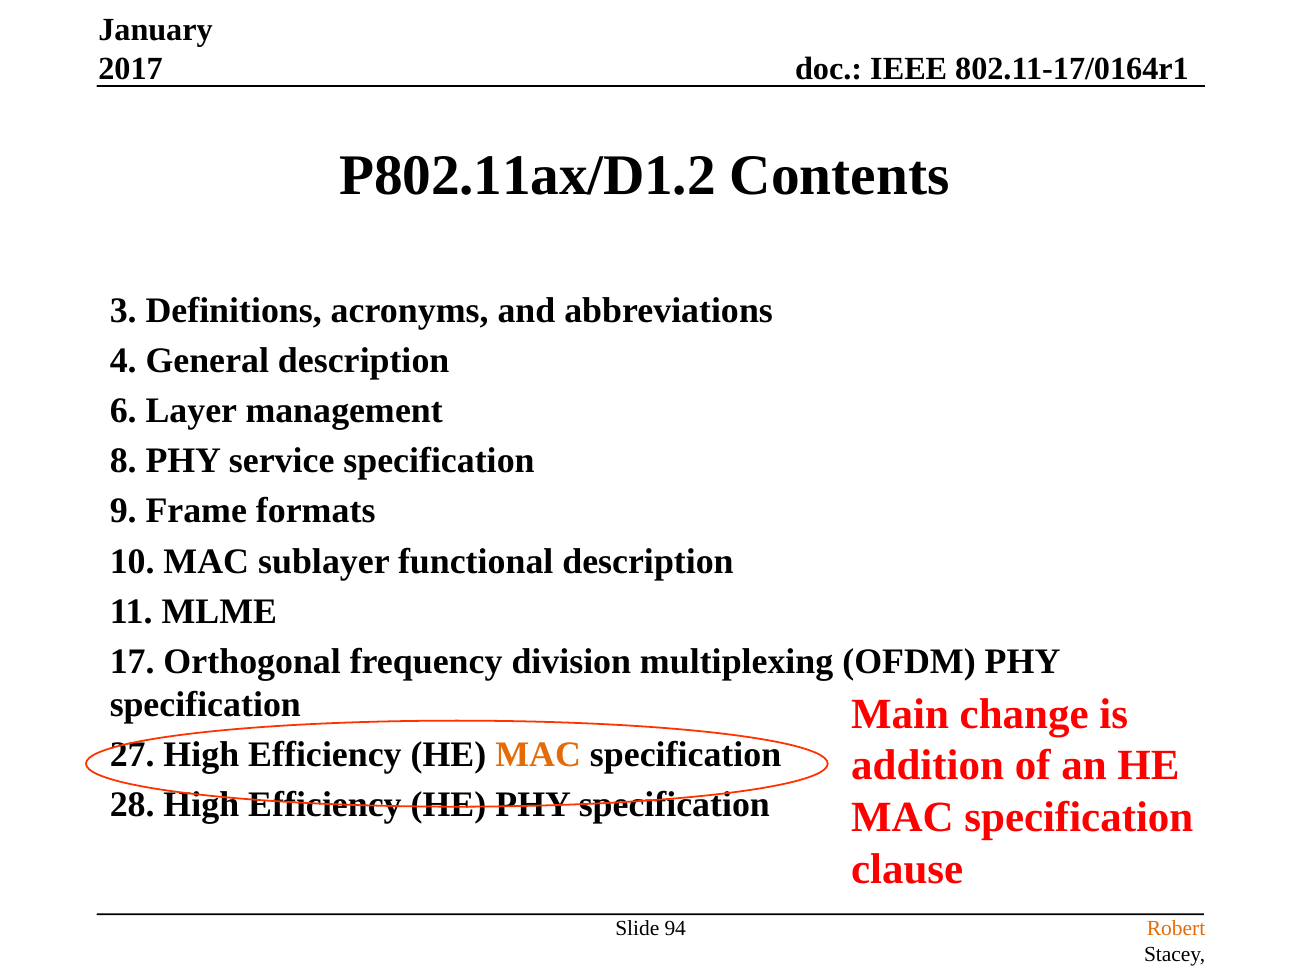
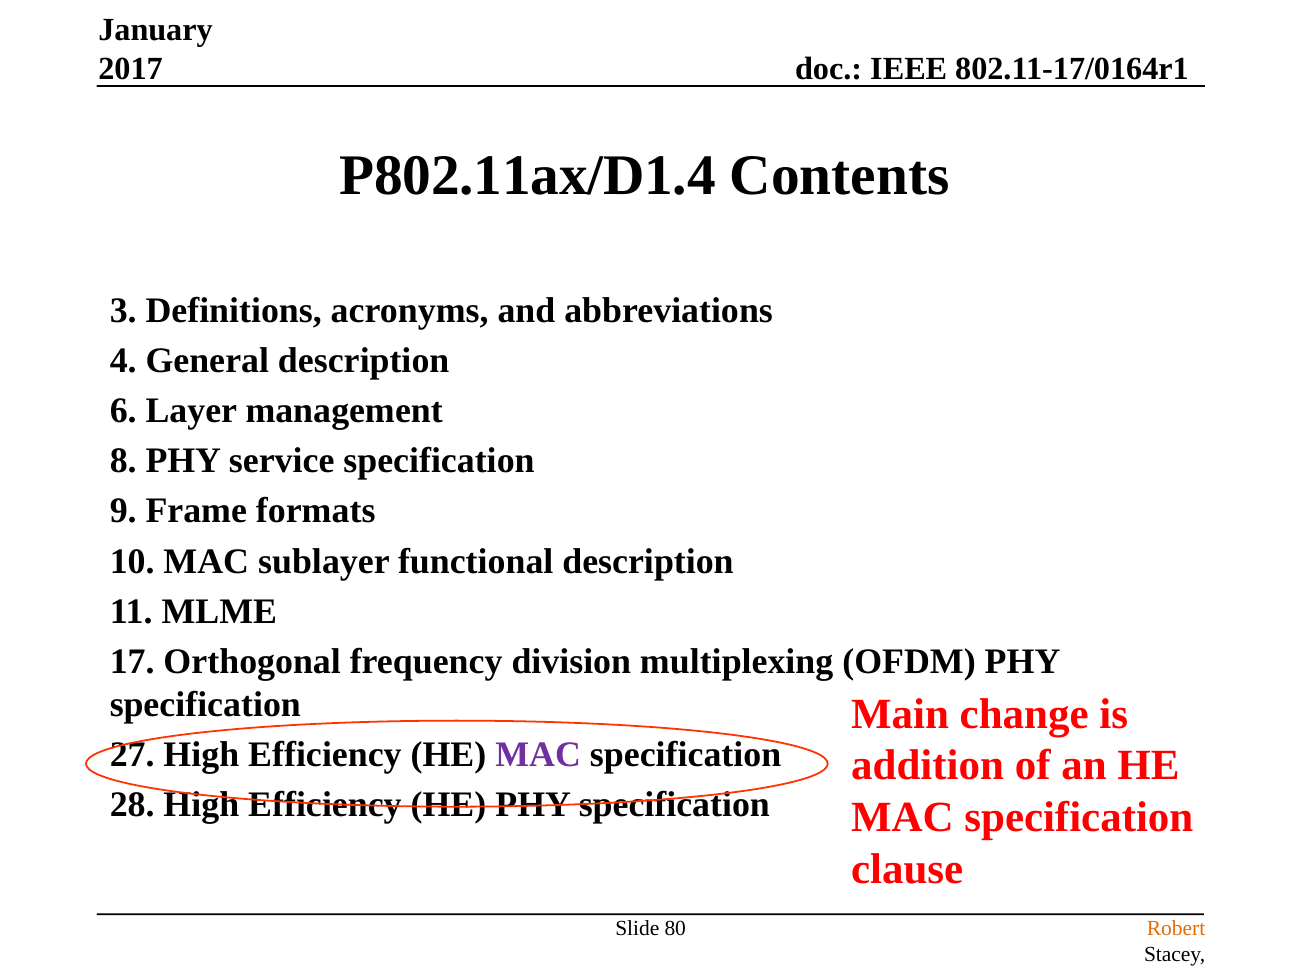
P802.11ax/D1.2: P802.11ax/D1.2 -> P802.11ax/D1.4 (528, 176)
MAC colour: orange -> purple (538, 754)
94: 94 -> 80 (675, 928)
